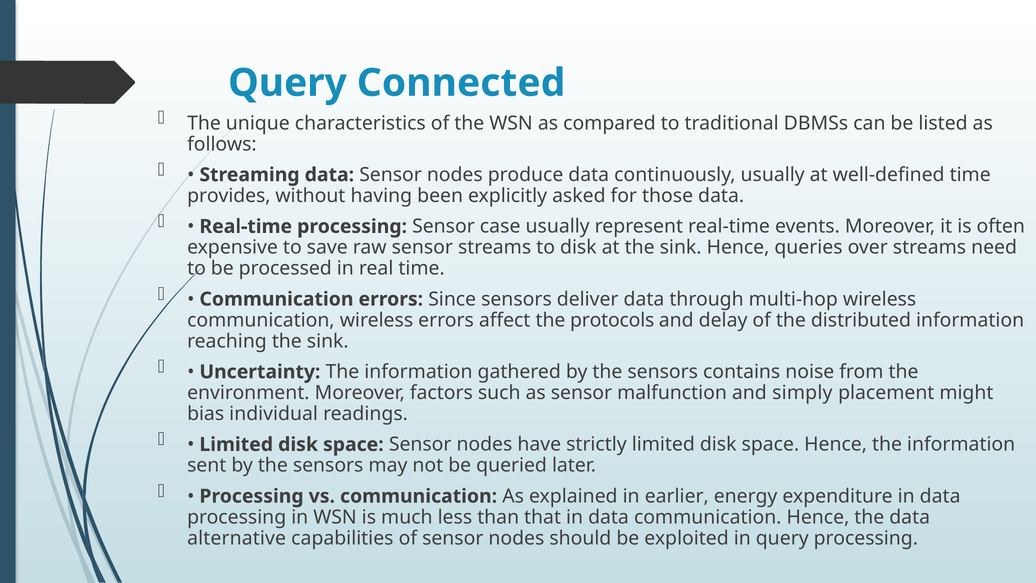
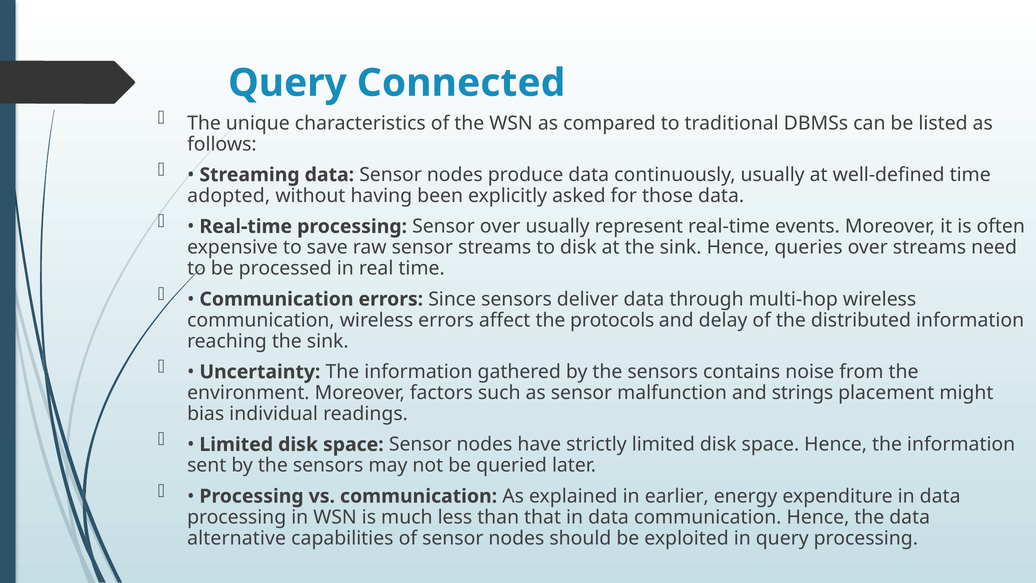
provides: provides -> adopted (229, 196)
Sensor case: case -> over (500, 226)
simply: simply -> strings (803, 393)
